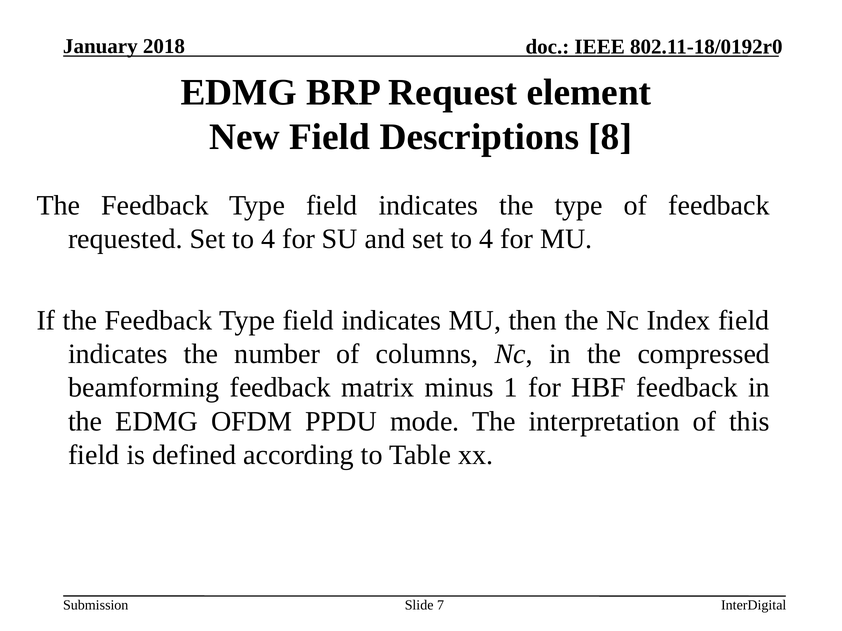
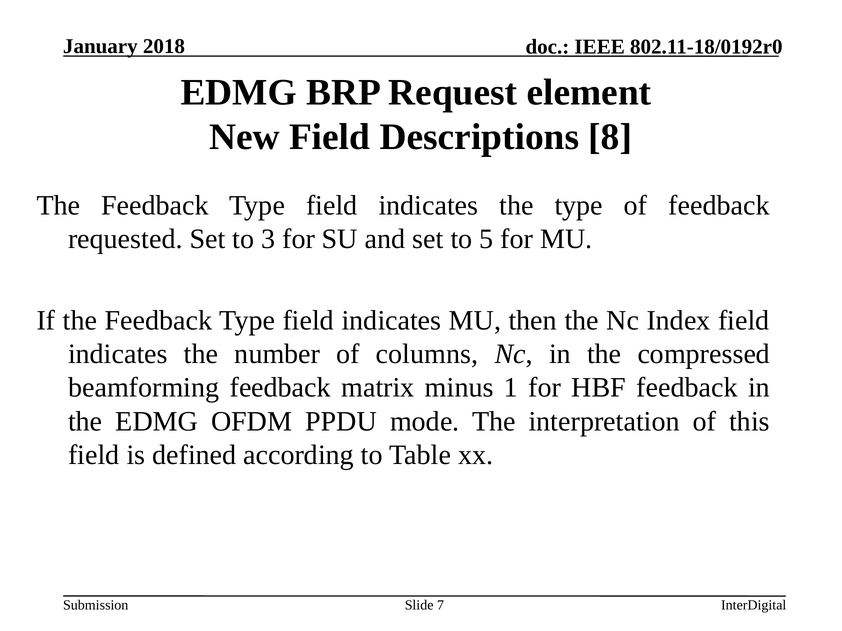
requested Set to 4: 4 -> 3 (268, 239)
and set to 4: 4 -> 5 (486, 239)
